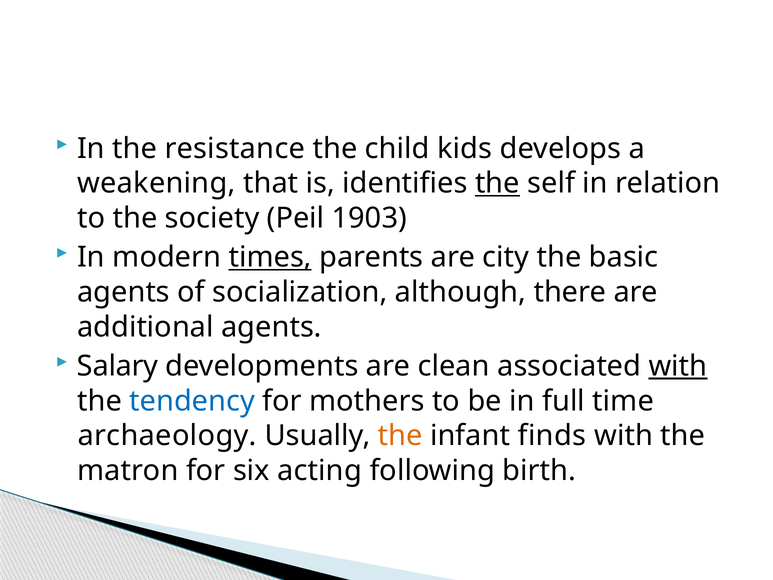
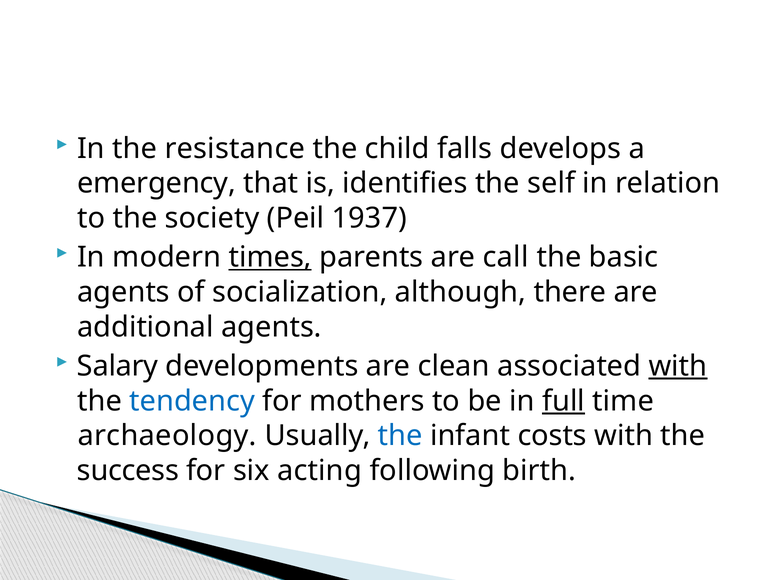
kids: kids -> falls (465, 148)
weakening: weakening -> emergency (157, 183)
the underline: present -> none (497, 183)
1903: 1903 -> 1937 (369, 218)
city: city -> call (506, 257)
full underline: none -> present (564, 401)
the colour: orange -> blue (400, 436)
finds: finds -> costs (552, 436)
matron: matron -> success (128, 470)
